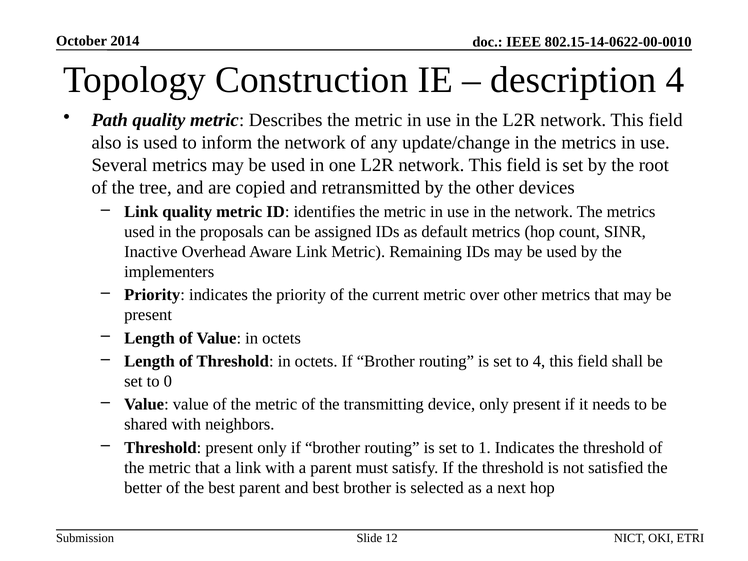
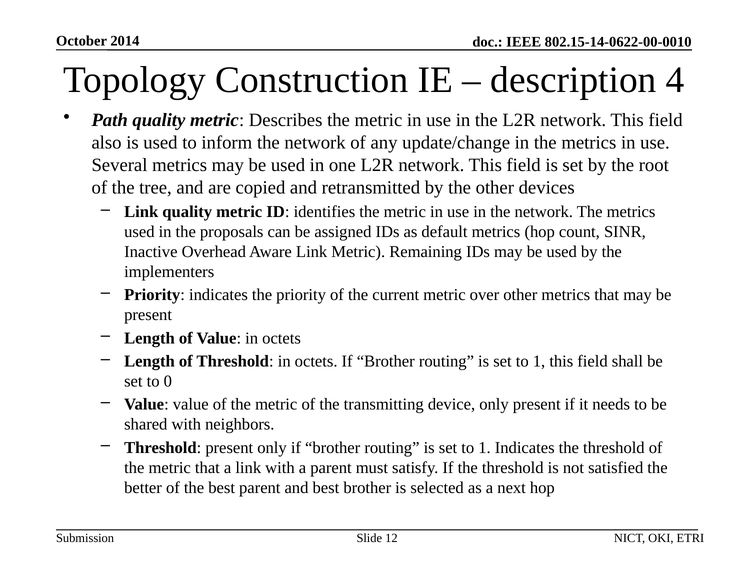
4: 4 -> 1 (539, 361)
